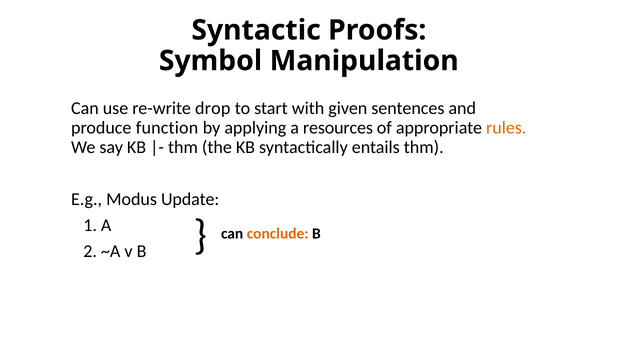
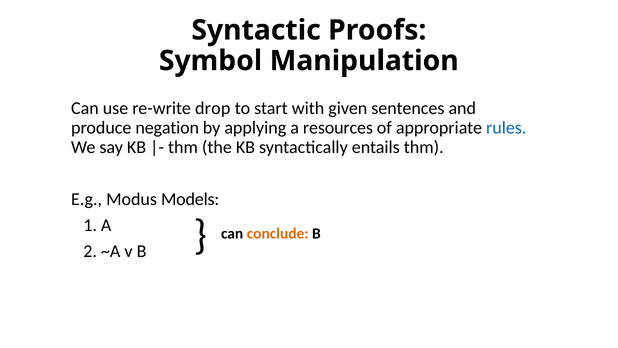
function: function -> negation (167, 128)
rules colour: orange -> blue (506, 128)
Update: Update -> Models (190, 199)
